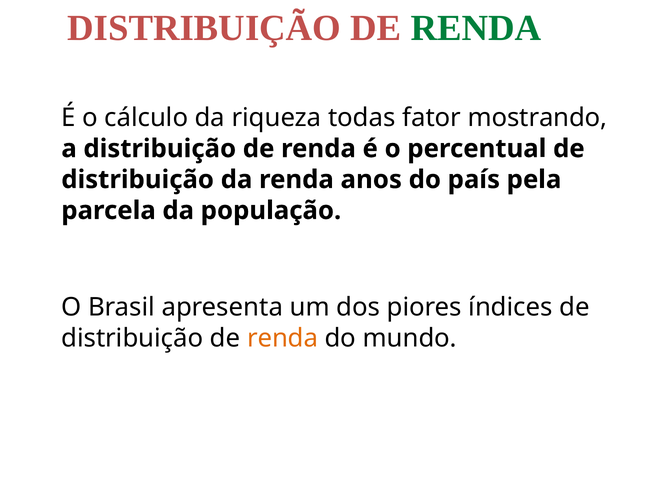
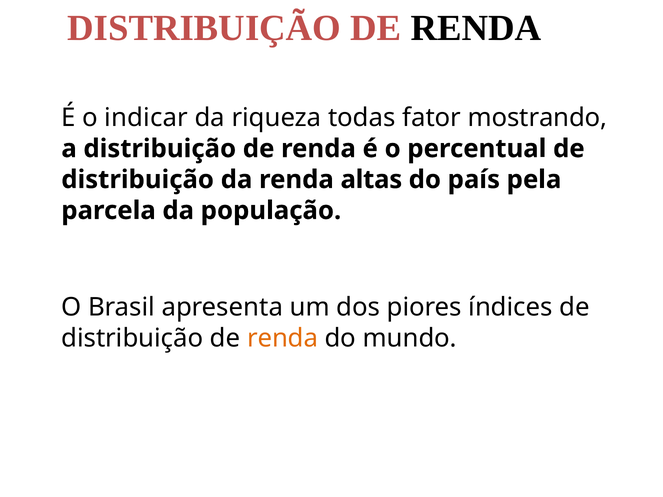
RENDA colour: green -> black (476, 28)
cálculo: cálculo -> indicar (146, 118)
anos: anos -> altas (371, 180)
